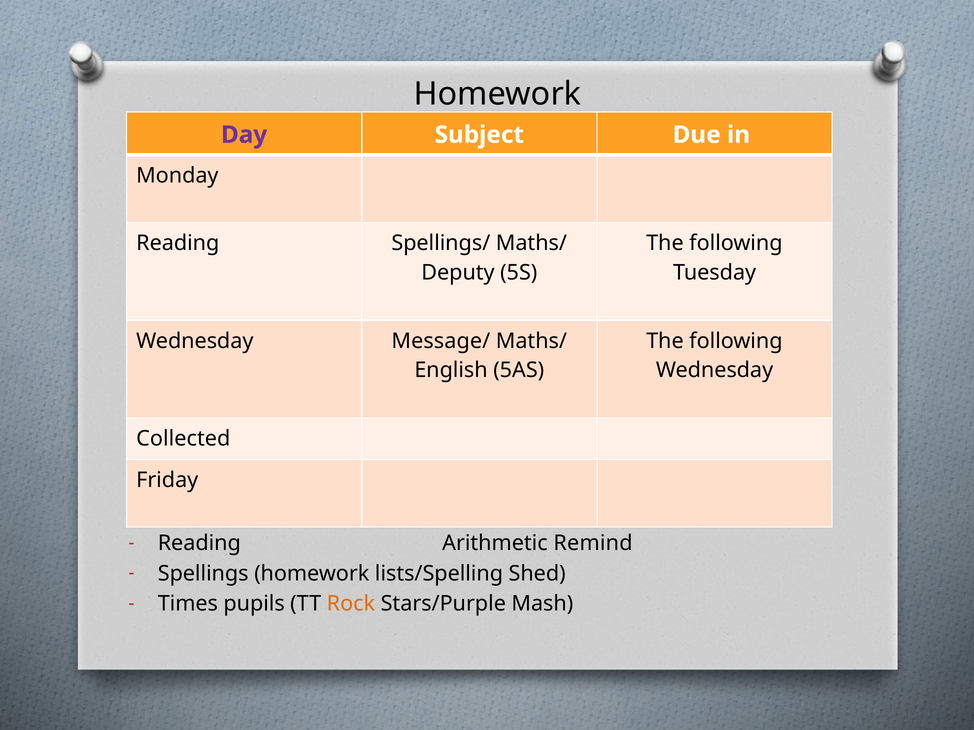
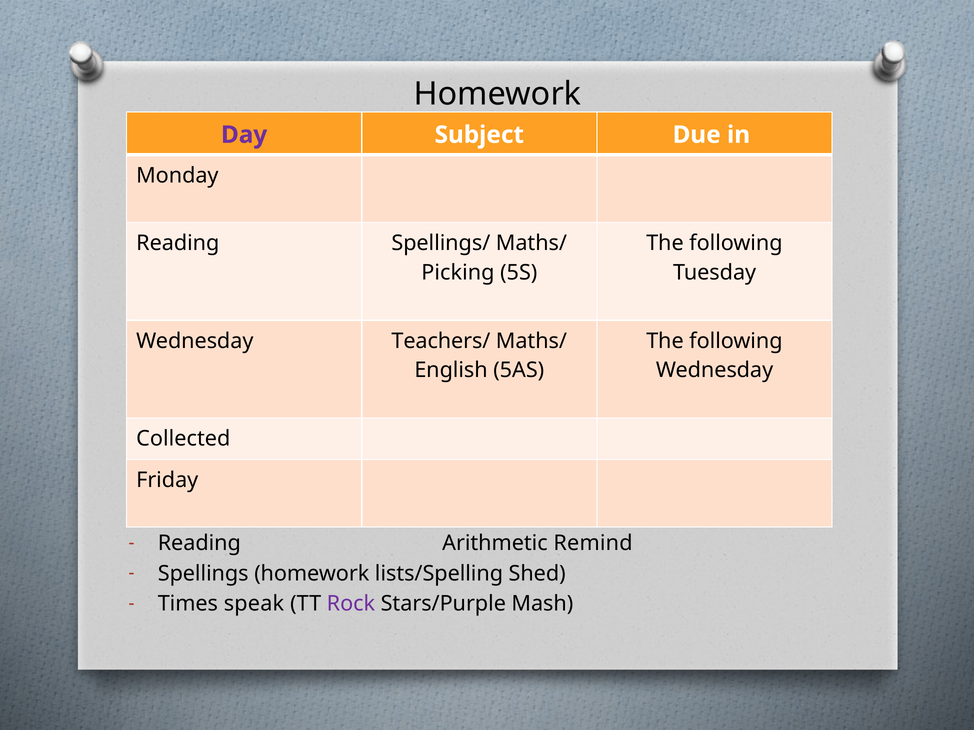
Deputy: Deputy -> Picking (458, 273)
Message/: Message/ -> Teachers/ (441, 341)
pupils: pupils -> speak (254, 604)
Rock colour: orange -> purple (351, 604)
